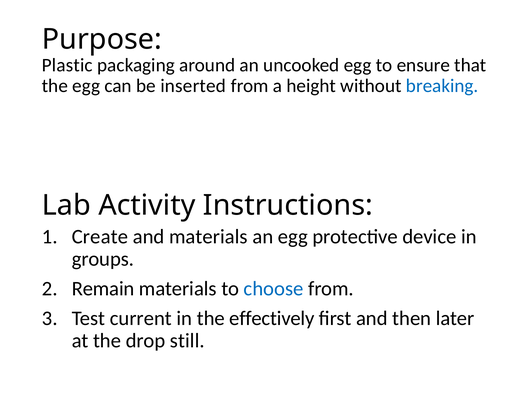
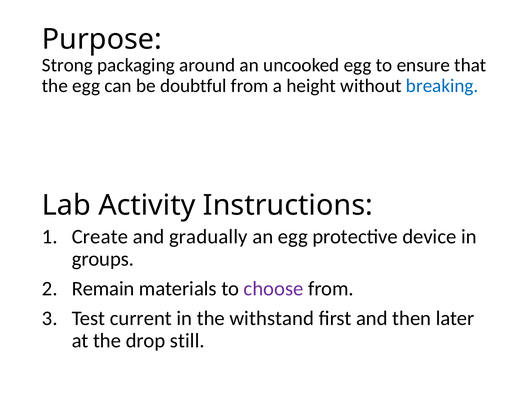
Plastic: Plastic -> Strong (67, 65)
inserted: inserted -> doubtful (193, 86)
and materials: materials -> gradually (208, 237)
choose colour: blue -> purple (274, 289)
effectively: effectively -> withstand (272, 318)
